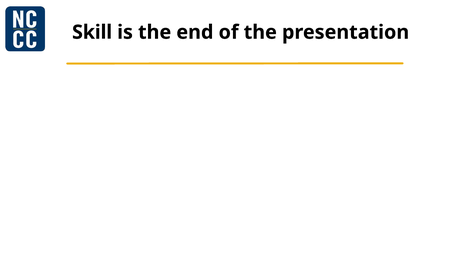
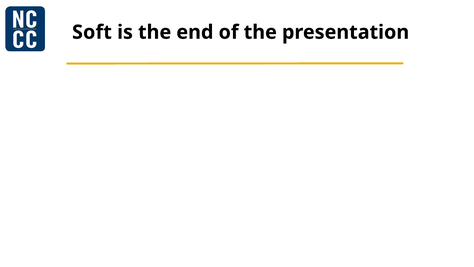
Skill: Skill -> Soft (92, 32)
